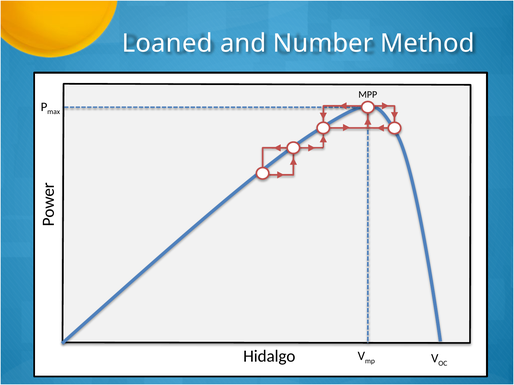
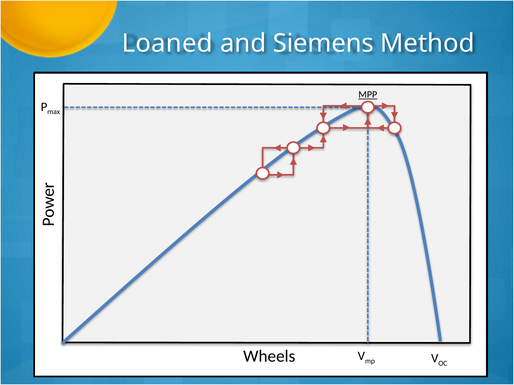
Number: Number -> Siemens (323, 43)
MPP underline: none -> present (368, 95)
Hidalgo: Hidalgo -> Wheels (269, 357)
